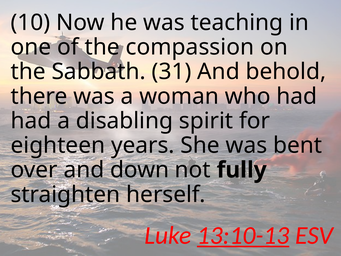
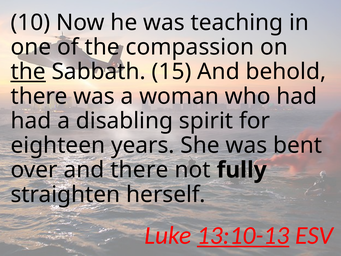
the underline: none -> present (28, 72)
31: 31 -> 15 (172, 72)
and down: down -> there (139, 170)
